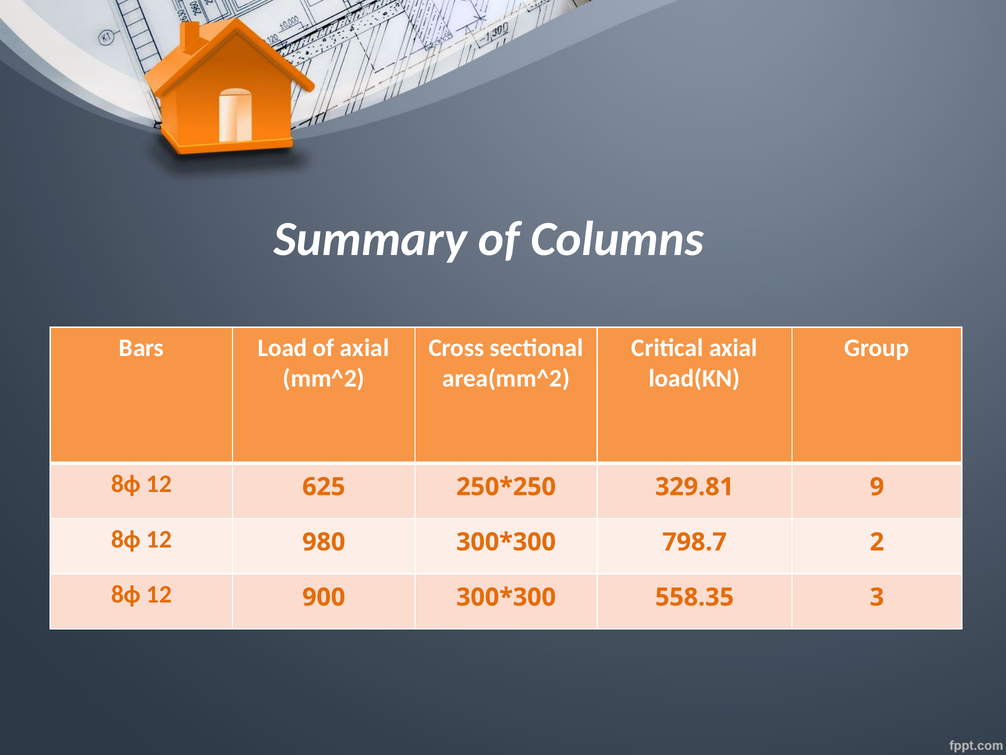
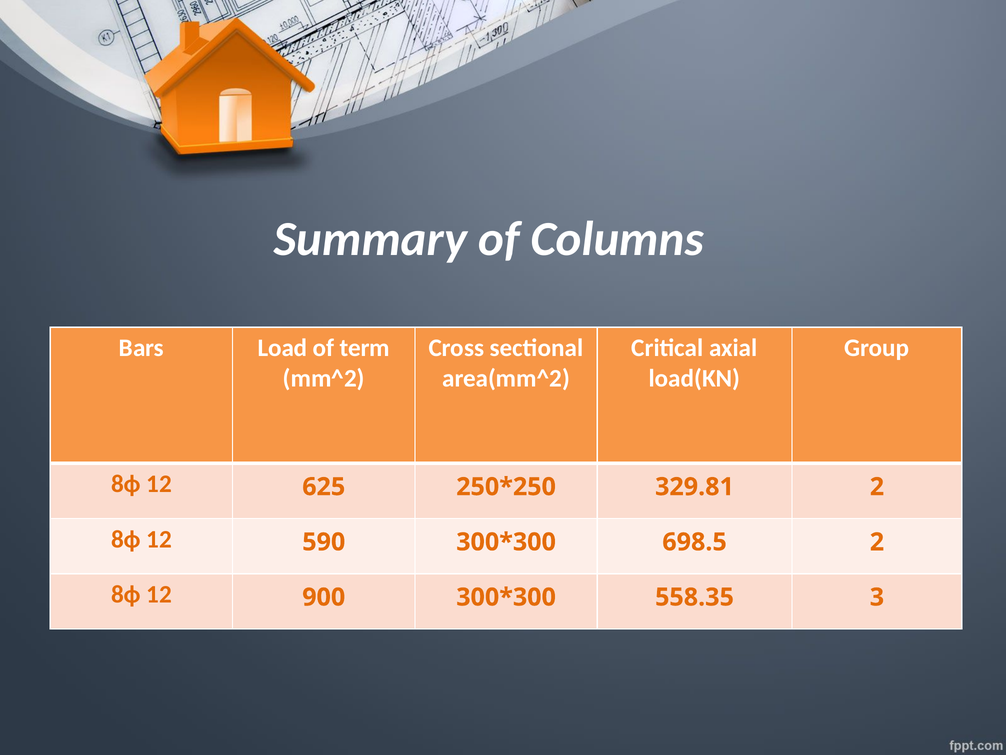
of axial: axial -> term (365, 348)
329.81 9: 9 -> 2 (877, 487)
980: 980 -> 590 (324, 542)
798.7: 798.7 -> 698.5 (695, 542)
